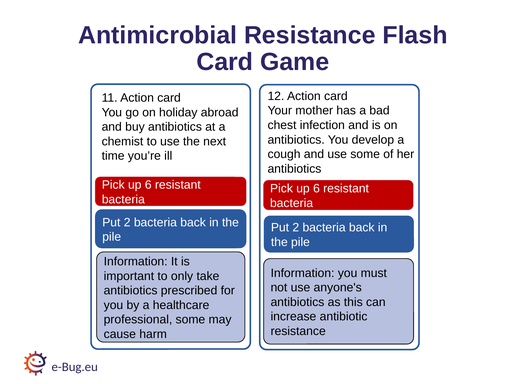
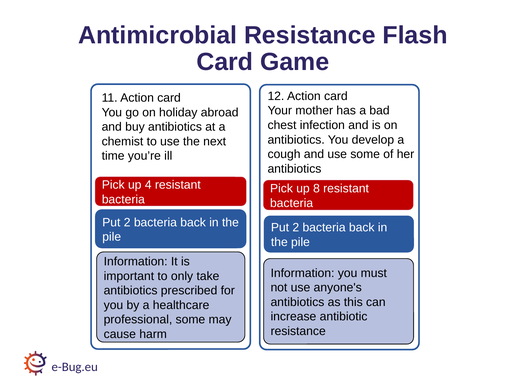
6: 6 -> 4 (148, 185)
6: 6 -> 8 (316, 189)
